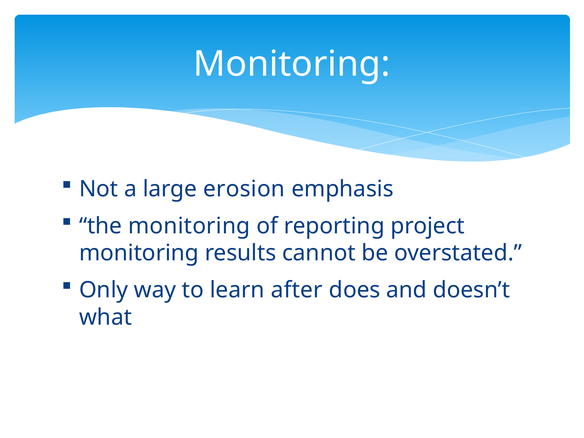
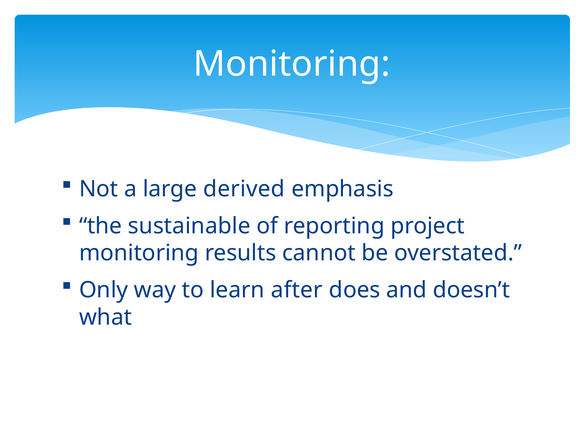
erosion: erosion -> derived (244, 189)
the monitoring: monitoring -> sustainable (189, 226)
